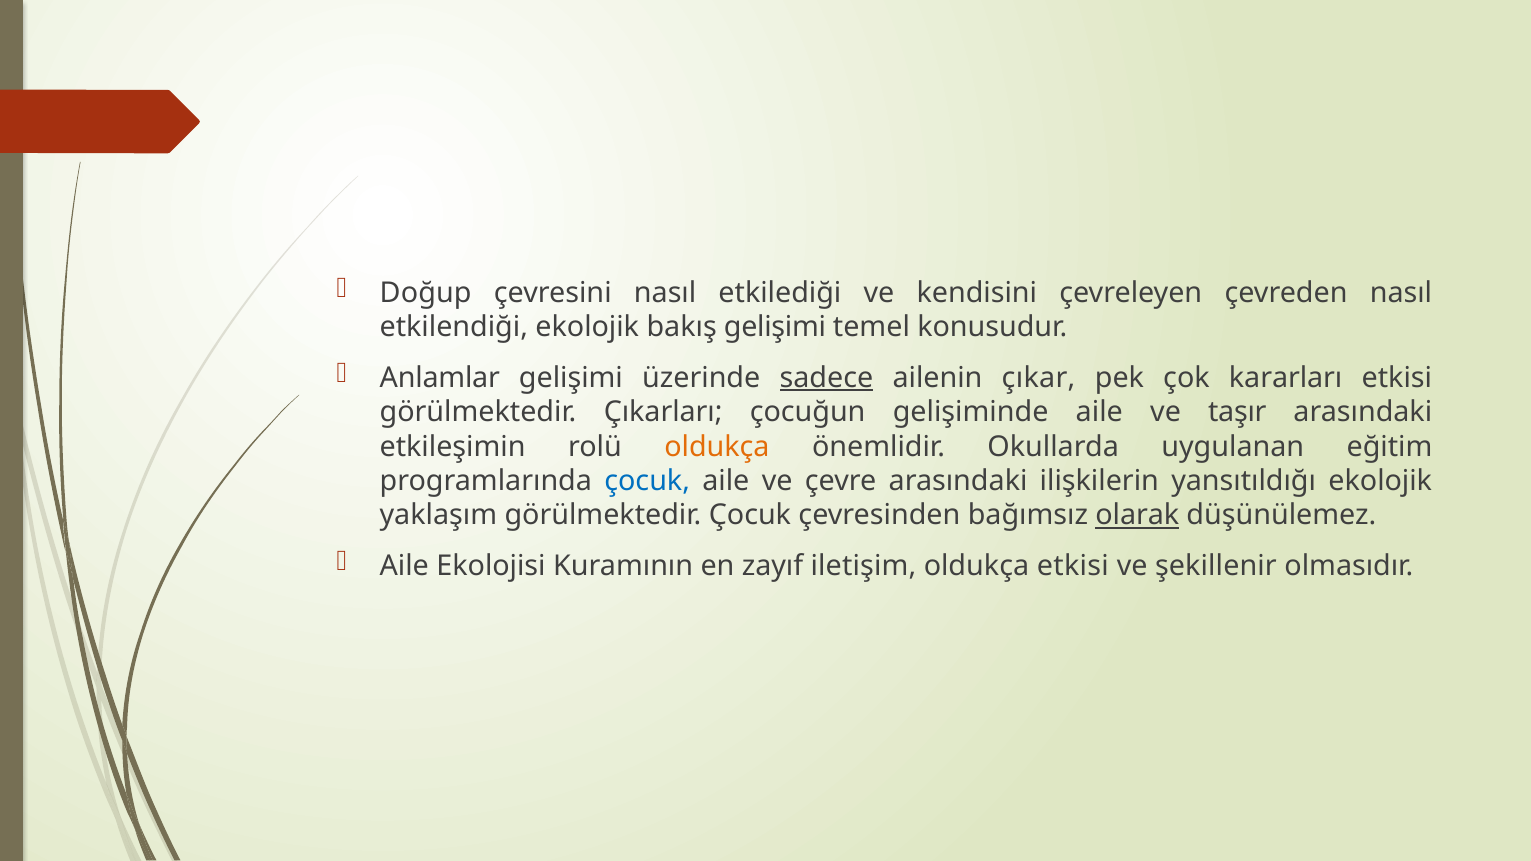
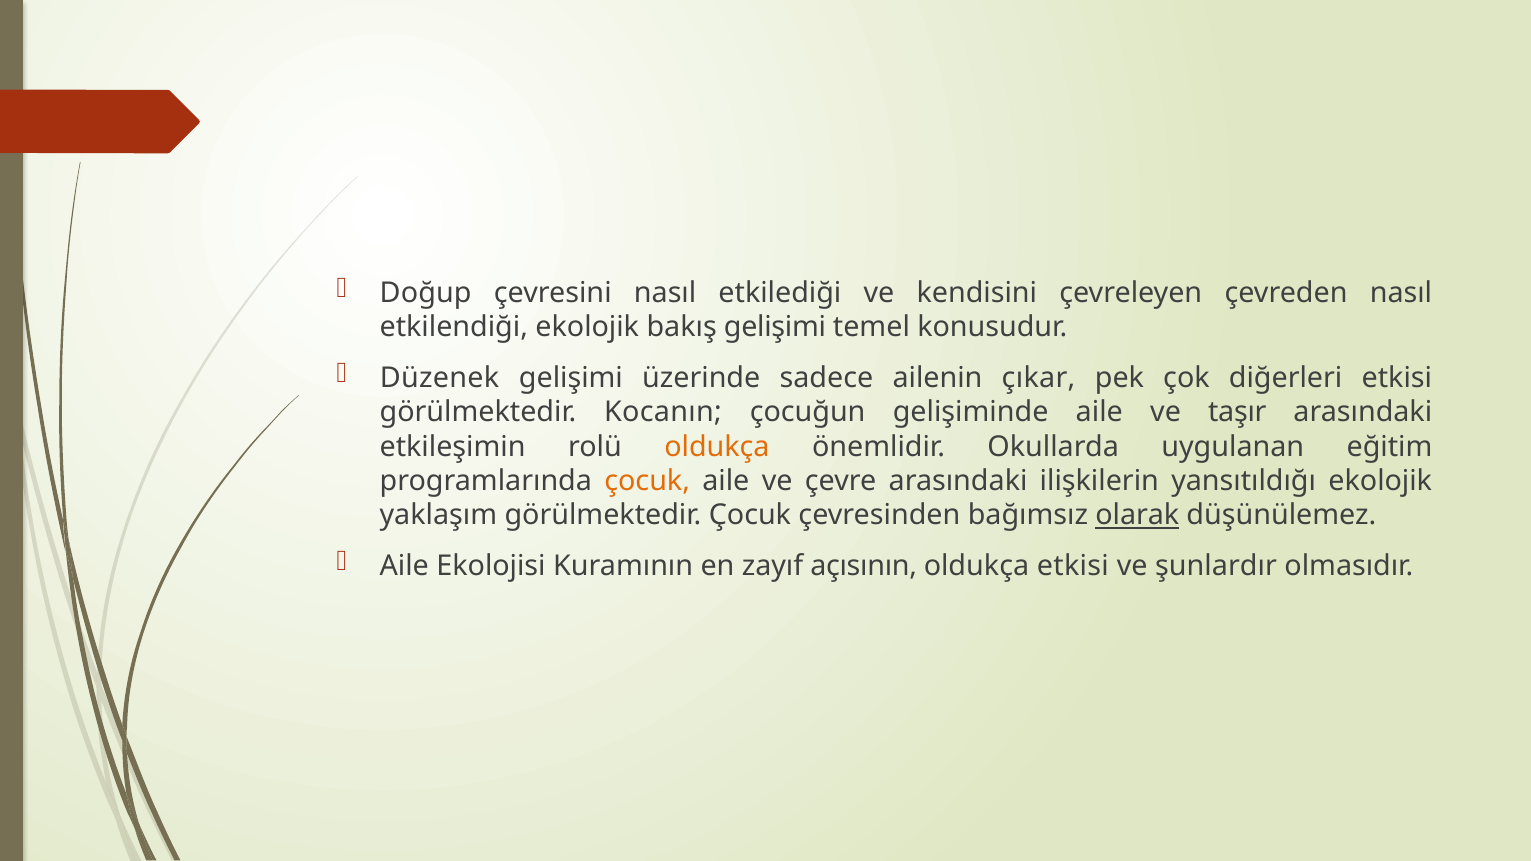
Anlamlar: Anlamlar -> Düzenek (440, 378)
sadece underline: present -> none (826, 378)
kararları: kararları -> diğerleri (1286, 378)
Çıkarları: Çıkarları -> Kocanın (663, 412)
çocuk colour: blue -> orange (647, 481)
iletişim: iletişim -> açısının (864, 566)
şekillenir: şekillenir -> şunlardır (1216, 566)
